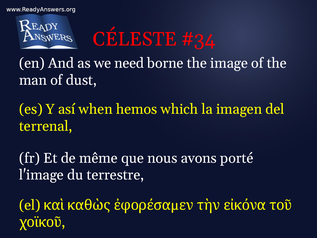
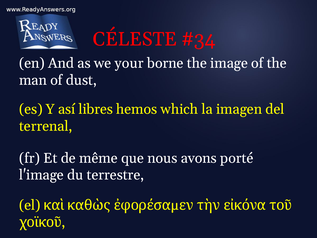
need: need -> your (129, 63)
when: when -> libres (96, 109)
